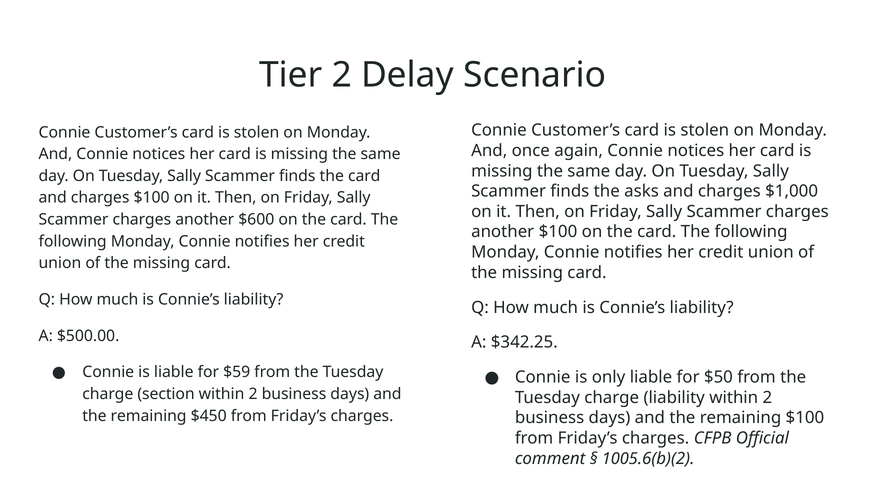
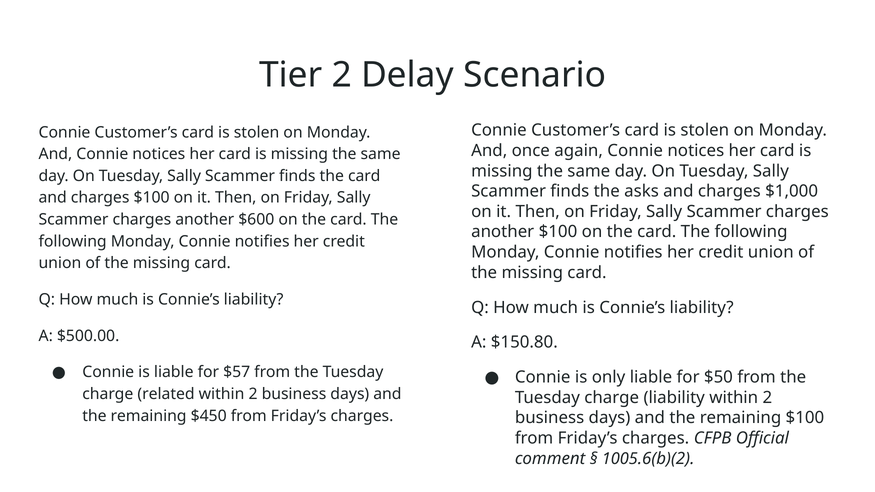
$342.25: $342.25 -> $150.80 (524, 342)
$59: $59 -> $57 (237, 372)
section: section -> related (166, 394)
